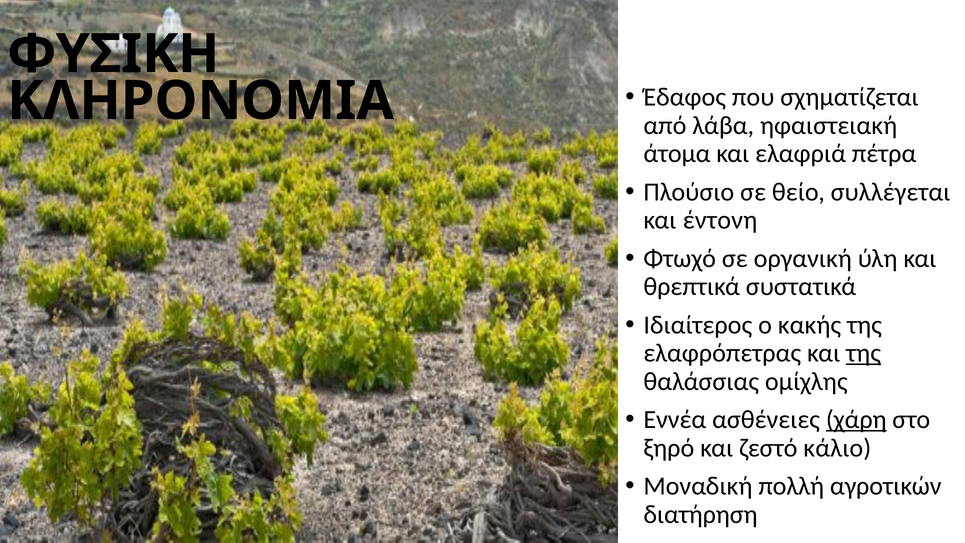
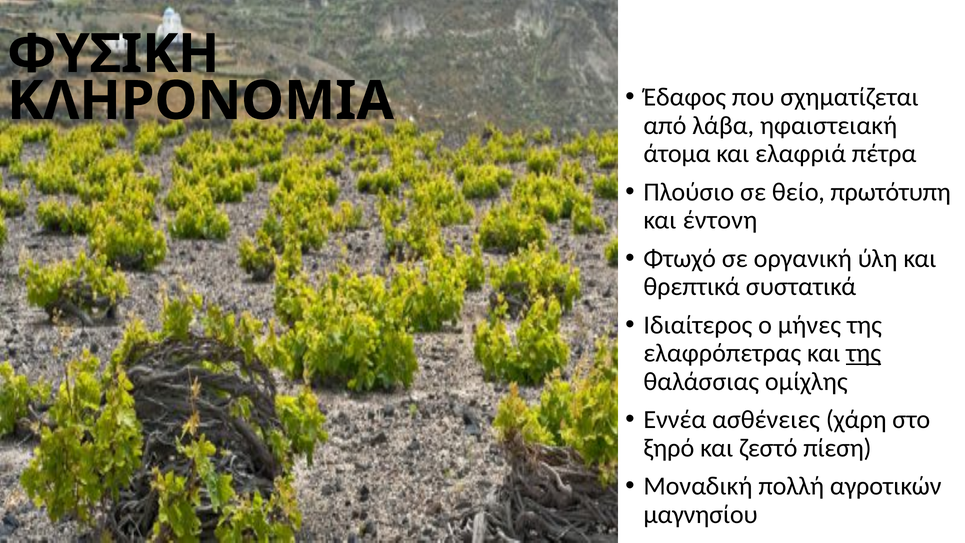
συλλέγεται: συλλέγεται -> πρωτότυπη (891, 192)
κακής: κακής -> μήνες (809, 325)
χάρη underline: present -> none (856, 420)
κάλιο: κάλιο -> πίεση (837, 448)
διατήρηση: διατήρηση -> μαγνησίου (701, 514)
